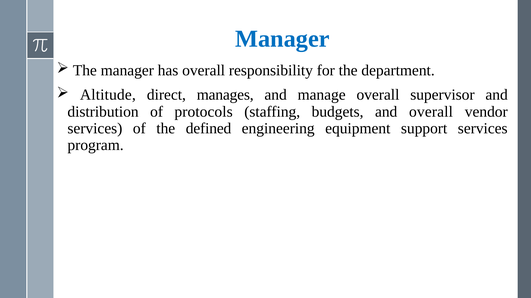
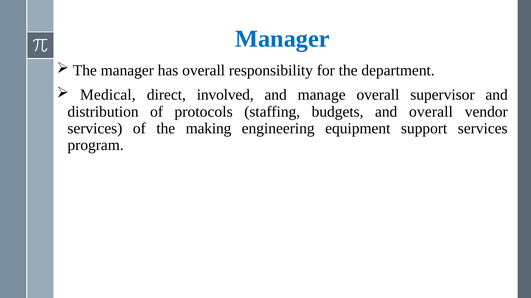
Altitude: Altitude -> Medical (108, 95)
manages: manages -> involved (225, 95)
defined: defined -> making (209, 129)
